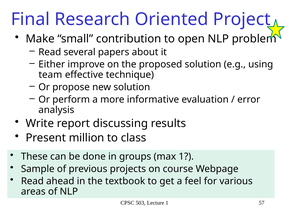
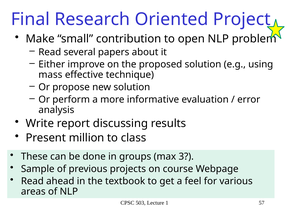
team: team -> mass (50, 75)
max 1: 1 -> 3 (186, 156)
